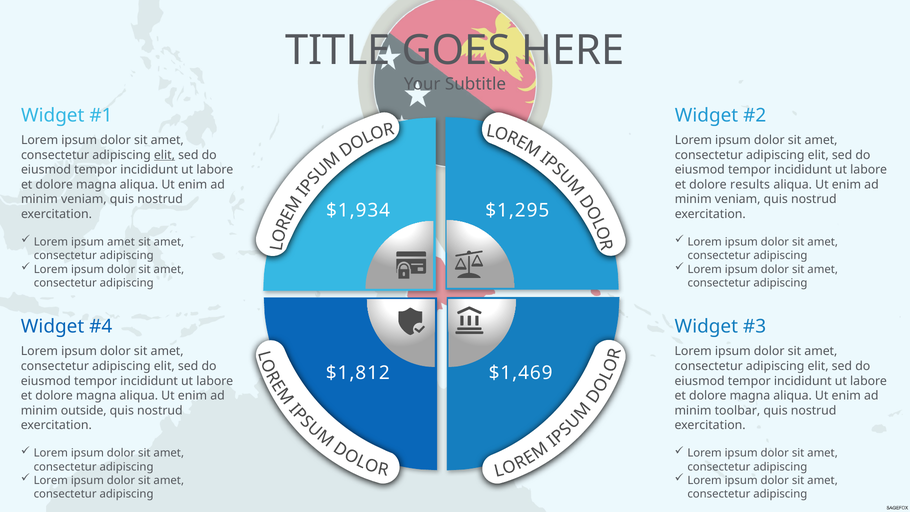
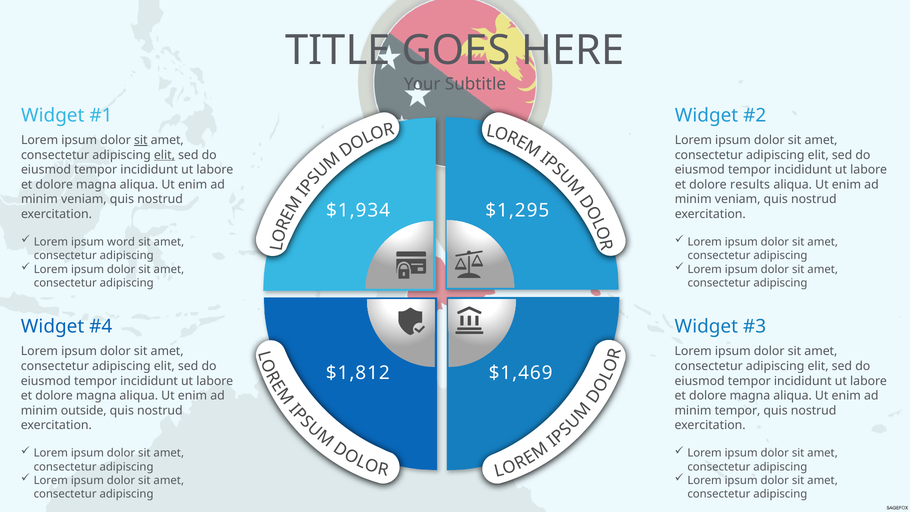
sit underline: none -> present (141, 140)
ipsum amet: amet -> word (121, 242)
minim toolbar: toolbar -> tempor (738, 411)
